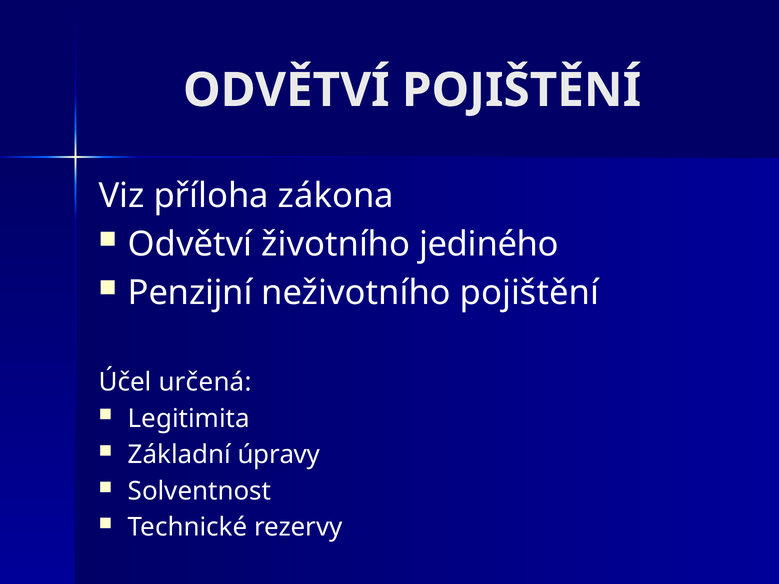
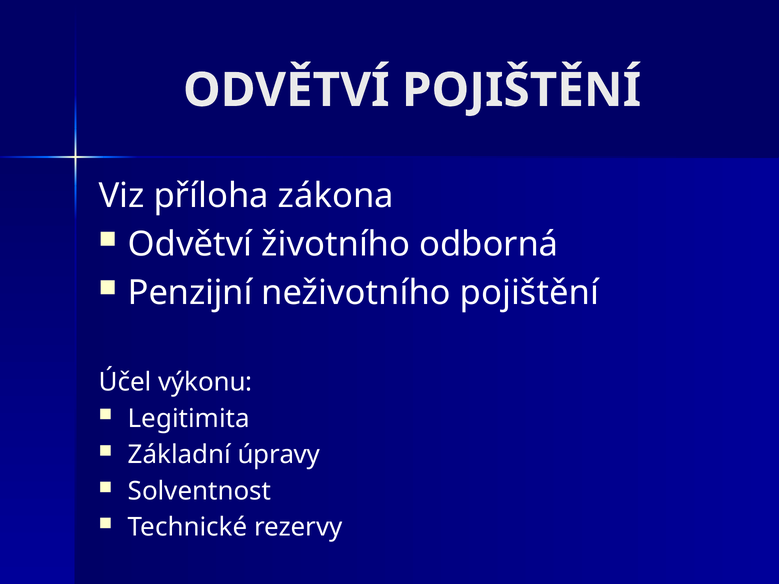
jediného: jediného -> odborná (489, 244)
určená: určená -> výkonu (205, 382)
